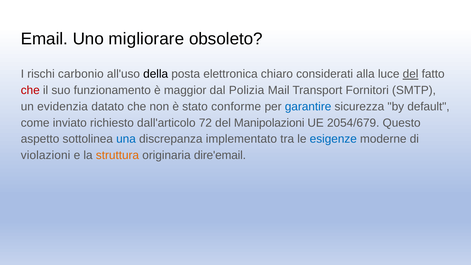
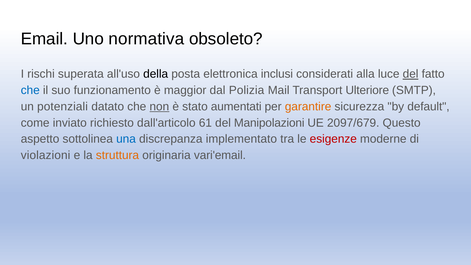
migliorare: migliorare -> normativa (146, 39)
carbonio: carbonio -> superata (81, 74)
chiaro: chiaro -> inclusi (277, 74)
che colour: red -> blue (30, 90)
Fornitori: Fornitori -> Ulteriore (367, 90)
evidenzia: evidenzia -> potenziali (63, 107)
non underline: none -> present (159, 107)
conforme: conforme -> aumentati (236, 107)
garantire colour: blue -> orange (308, 107)
72: 72 -> 61 (205, 123)
2054/679: 2054/679 -> 2097/679 (353, 123)
esigenze colour: blue -> red (333, 139)
dire'email: dire'email -> vari'email (220, 155)
